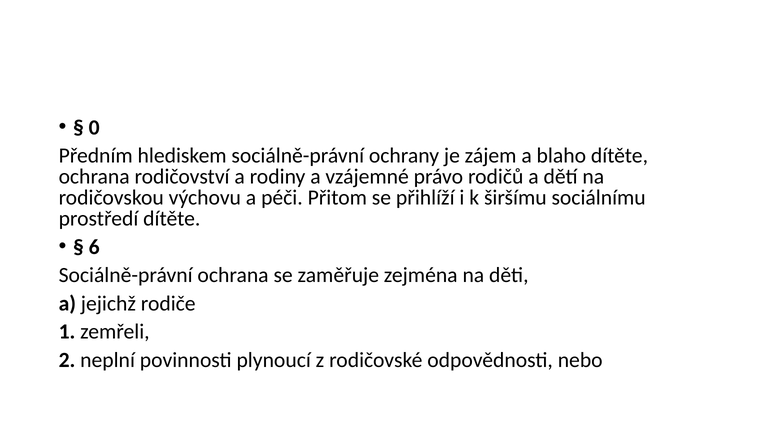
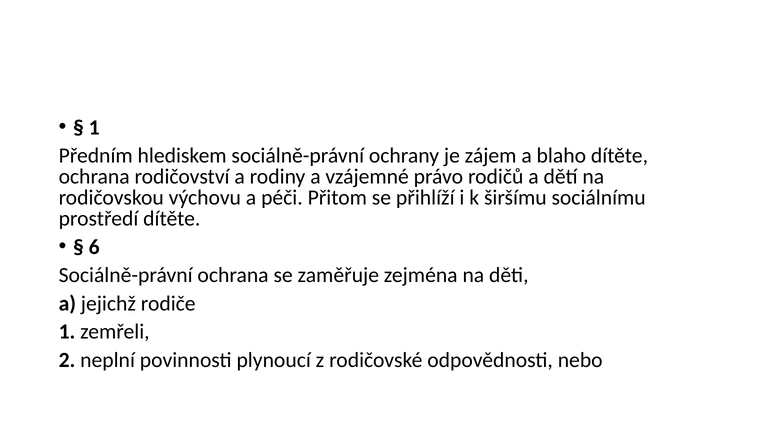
0: 0 -> 1 (94, 128)
